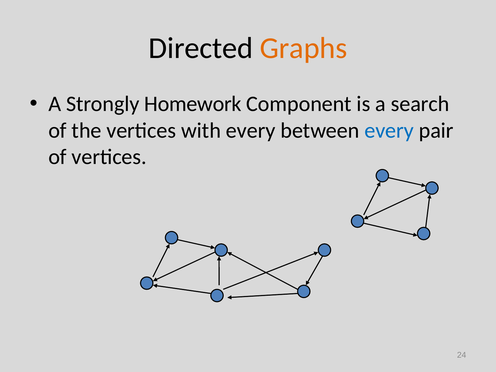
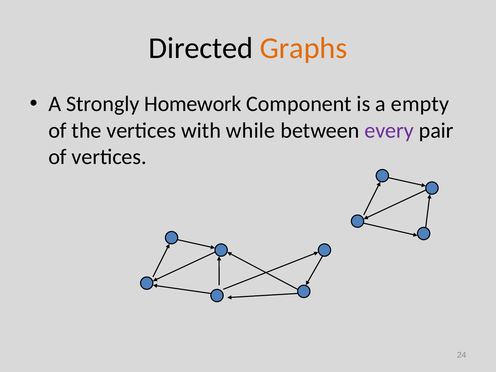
search: search -> empty (420, 104)
with every: every -> while (251, 131)
every colour: blue -> purple (389, 131)
